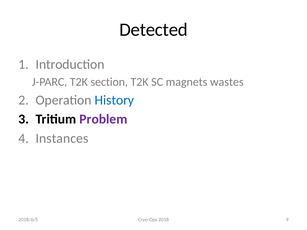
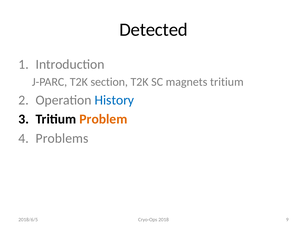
magnets wastes: wastes -> tritium (227, 82)
Problem colour: purple -> orange (103, 119)
Instances: Instances -> Problems (62, 138)
